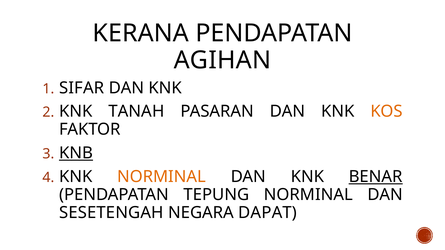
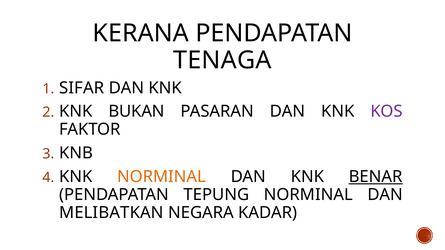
AGIHAN: AGIHAN -> TENAGA (222, 60)
TANAH: TANAH -> BUKAN (137, 112)
KOS colour: orange -> purple (387, 112)
KNB underline: present -> none (76, 153)
SESETENGAH: SESETENGAH -> MELIBATKAN (111, 213)
DAPAT: DAPAT -> KADAR (268, 213)
